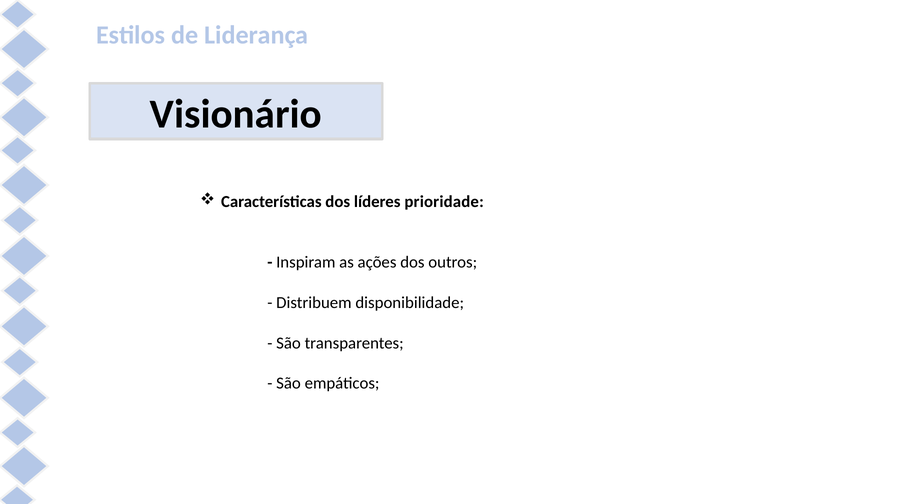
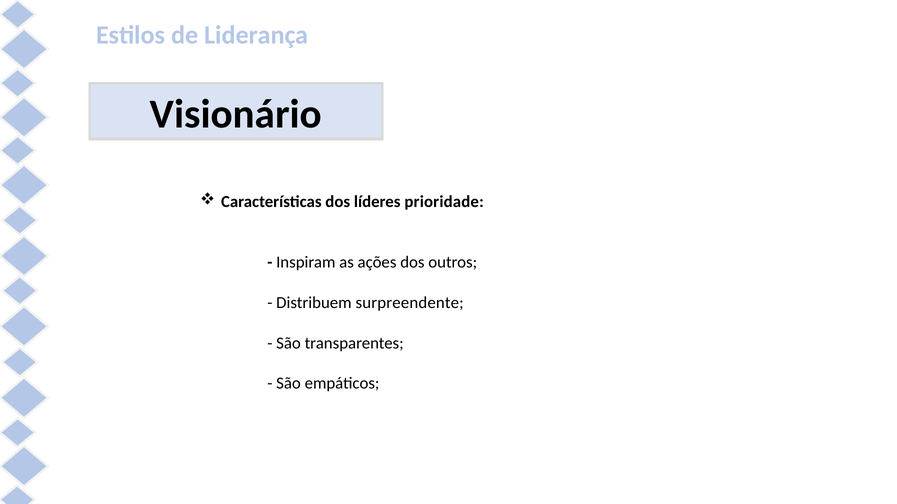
disponibilidade: disponibilidade -> surpreendente (410, 303)
